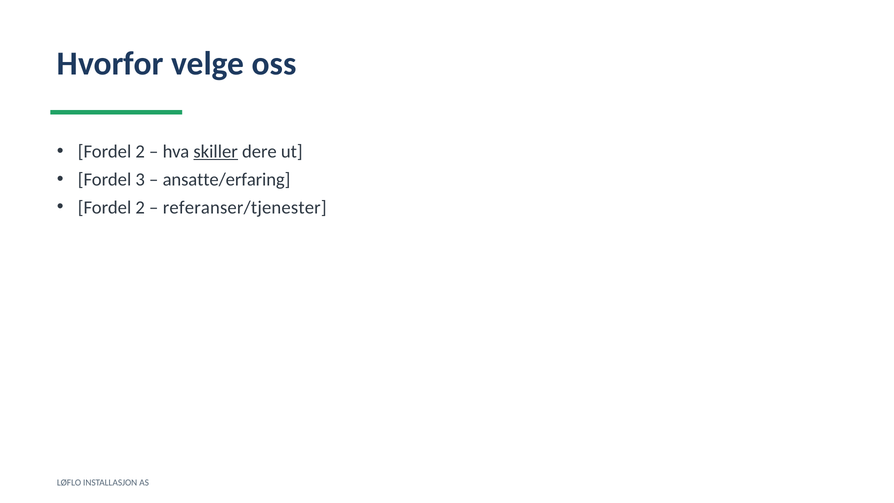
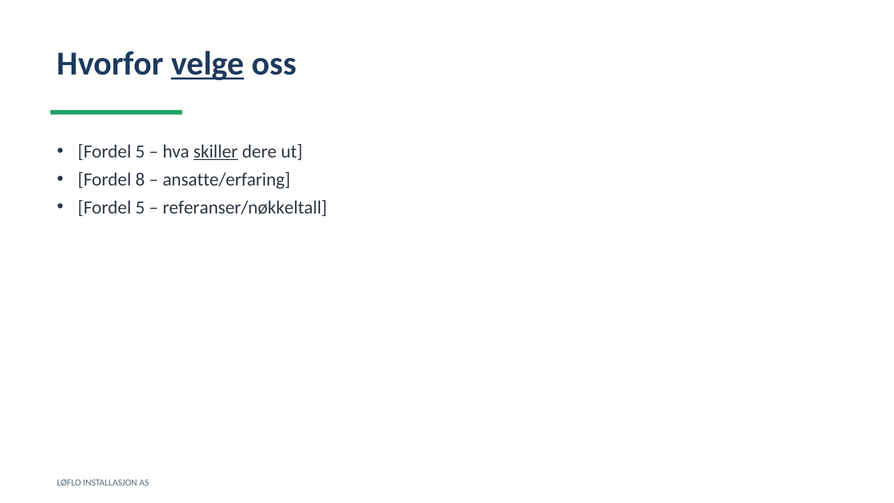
velge underline: none -> present (208, 64)
2: 2 -> 5 (140, 151)
3: 3 -> 8 (140, 179)
2: 2 -> 5 (140, 207)
referanser/tjenester: referanser/tjenester -> referanser/nøkkeltall (245, 207)
